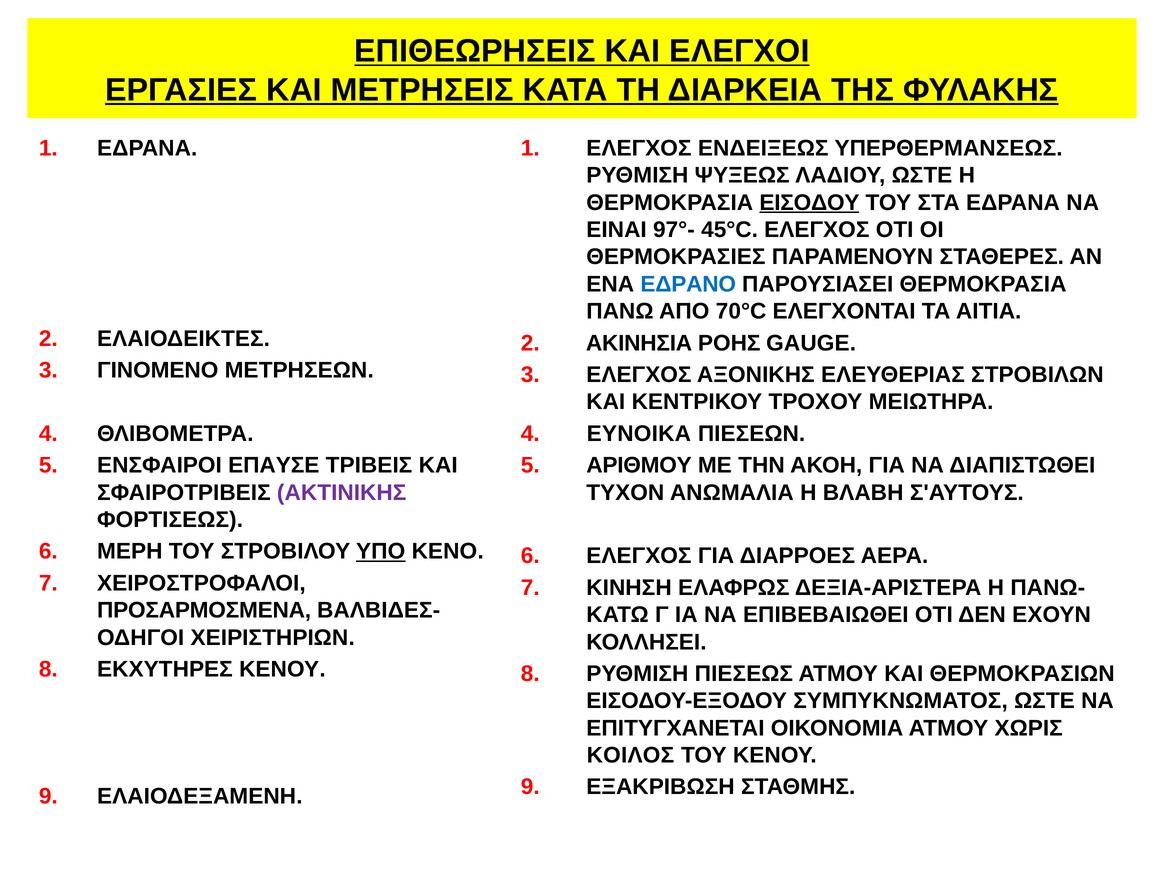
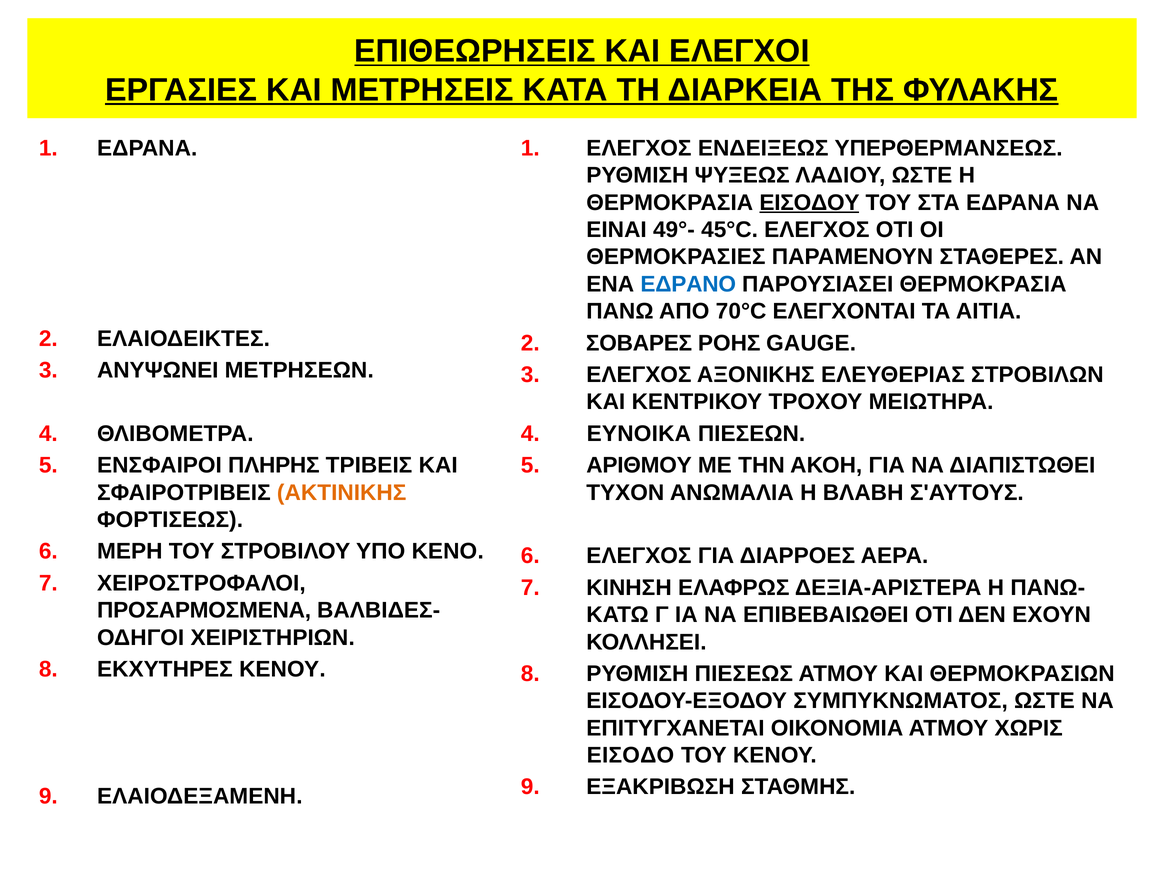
97°-: 97°- -> 49°- (674, 230)
ΑΚΙΝΗΣΙΑ: ΑΚΙΝΗΣΙΑ -> ΣΟΒΑΡΕΣ (639, 343)
ΓΙΝΟΜΕΝΟ: ΓΙΝΟΜΕΝΟ -> ΑΝΥΨΩΝΕΙ (158, 370)
ΕΠΑΥΣΕ: ΕΠΑΥΣΕ -> ΠΛΗΡΗΣ (274, 465)
ΑΚΤΙΝΙΚΗΣ colour: purple -> orange (342, 493)
ΥΠΟ underline: present -> none (381, 551)
ΚΟΙΛΟΣ: ΚΟΙΛΟΣ -> ΕΙΣΟΔΟ (630, 755)
